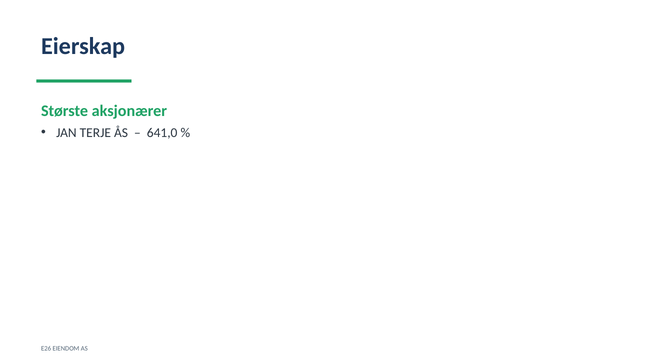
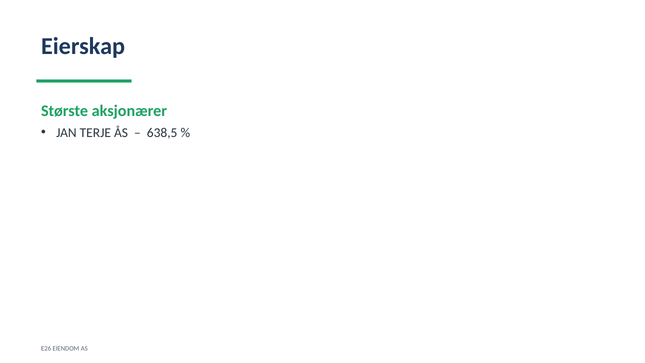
641,0: 641,0 -> 638,5 (162, 133)
